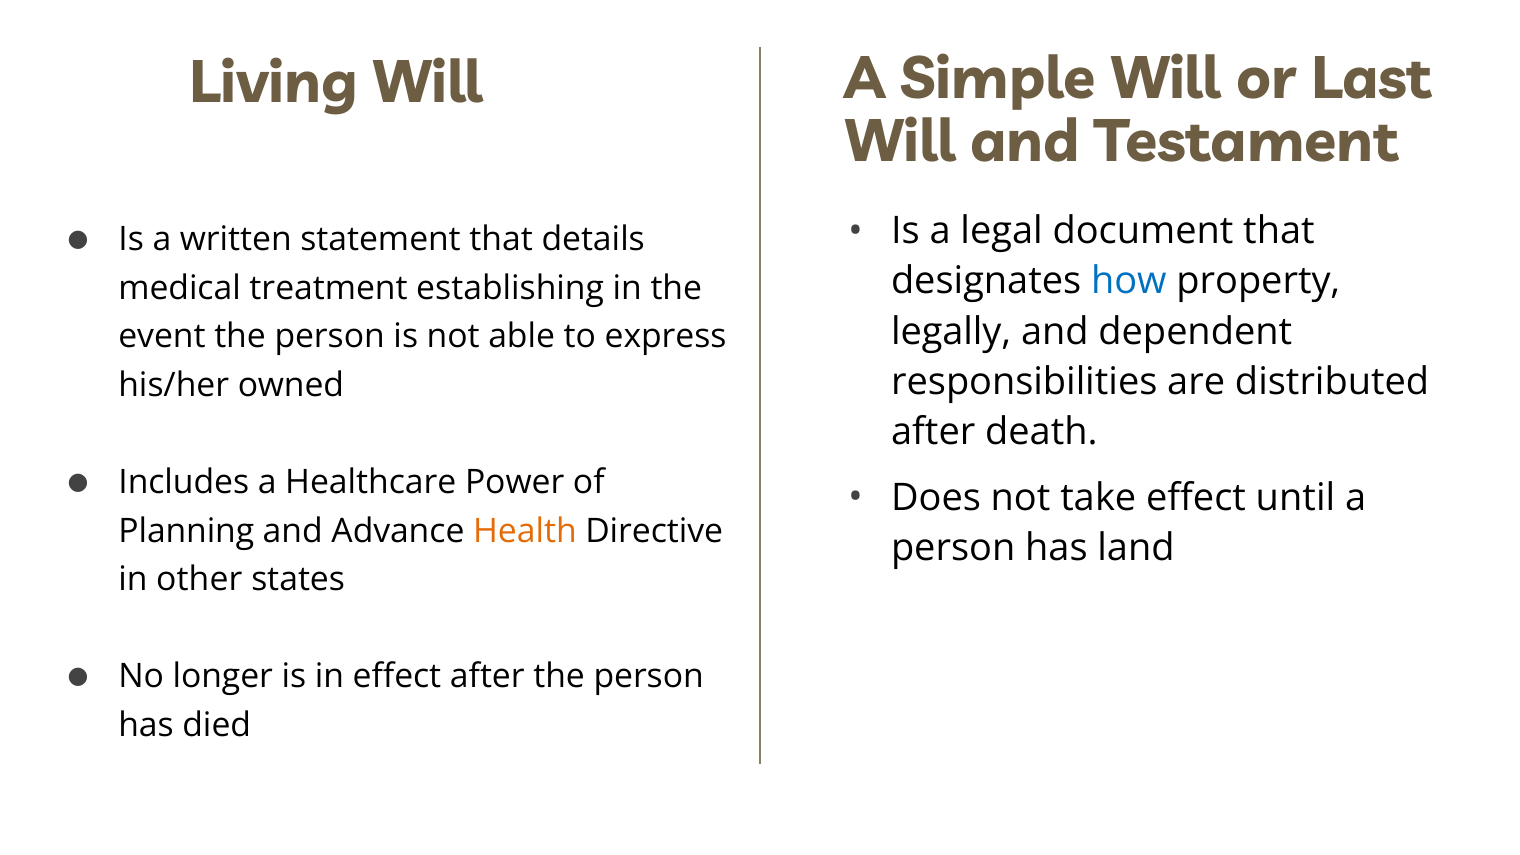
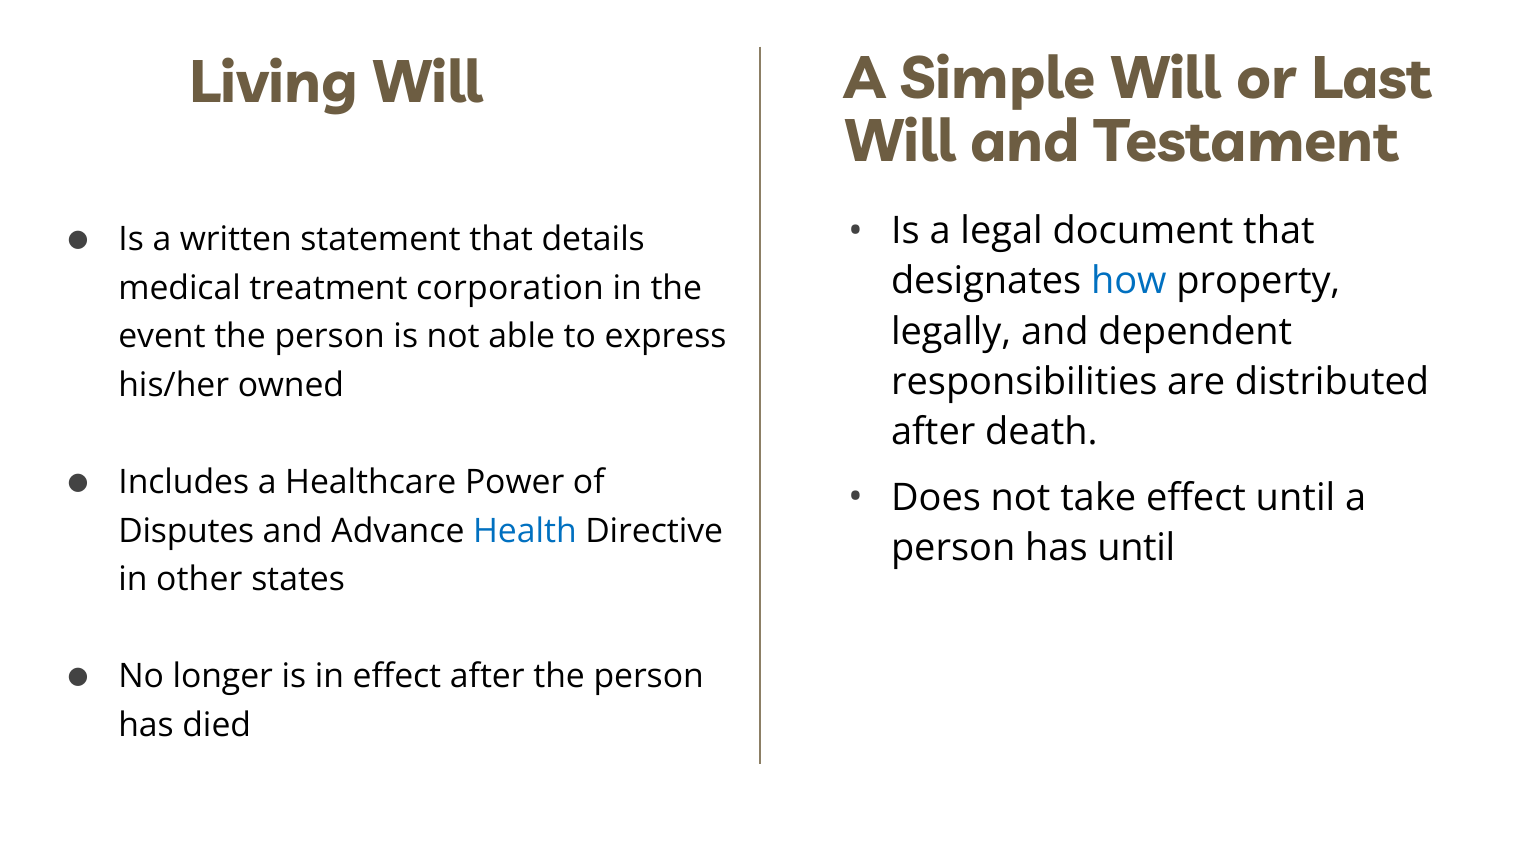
establishing: establishing -> corporation (510, 288)
Planning: Planning -> Disputes (186, 531)
Health colour: orange -> blue (525, 531)
has land: land -> until (1136, 548)
